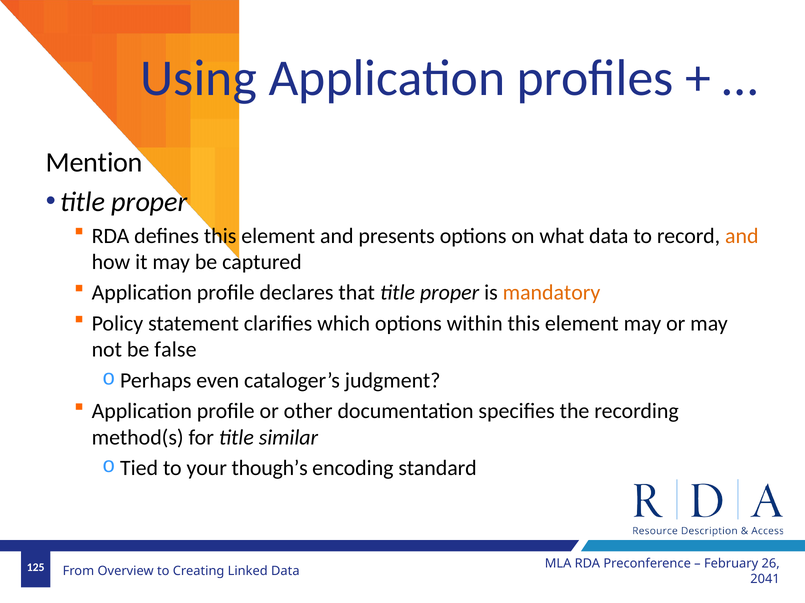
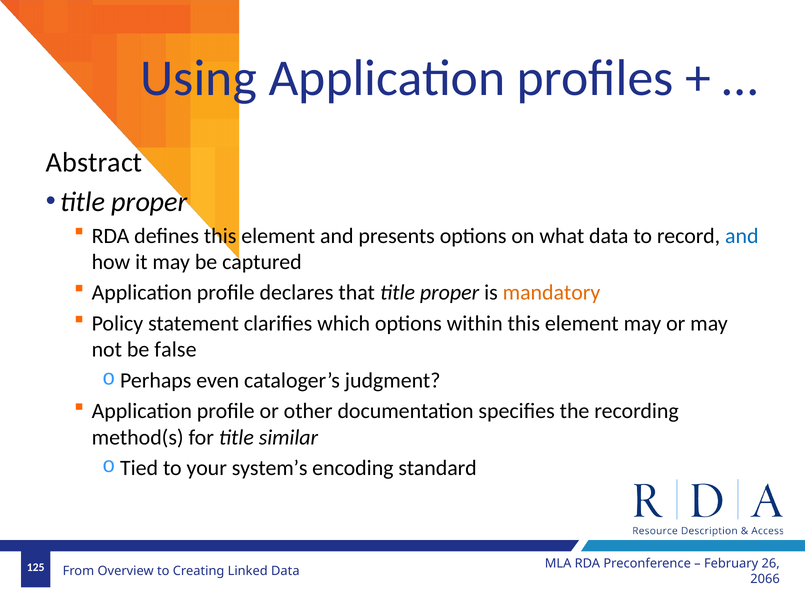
Mention: Mention -> Abstract (94, 163)
and colour: orange -> blue (742, 236)
though’s: though’s -> system’s (270, 469)
2041: 2041 -> 2066 (765, 580)
